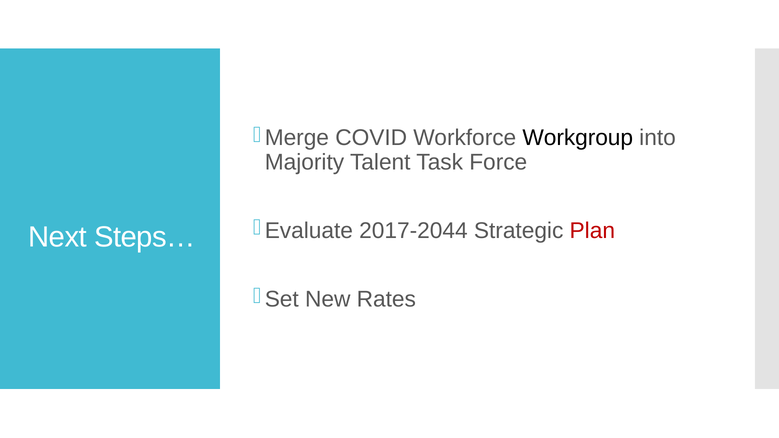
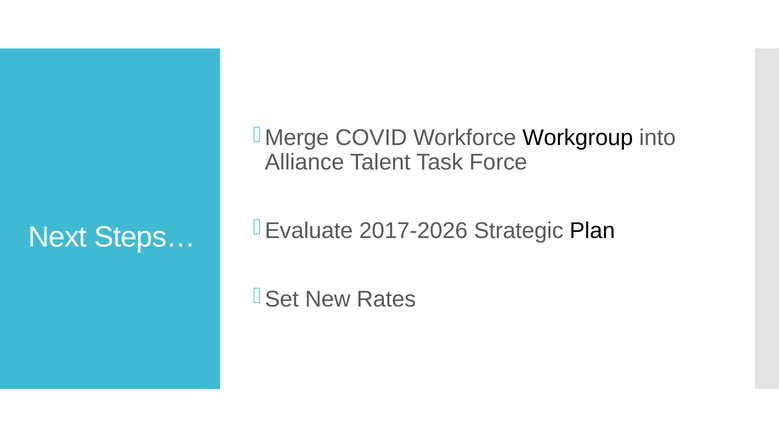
Majority: Majority -> Alliance (304, 162)
2017-2044: 2017-2044 -> 2017-2026 (413, 231)
Plan colour: red -> black (592, 231)
